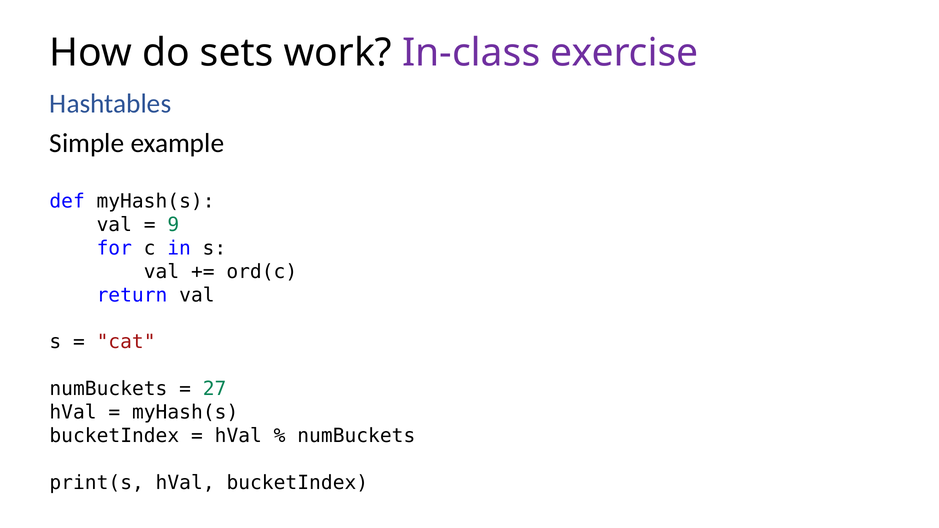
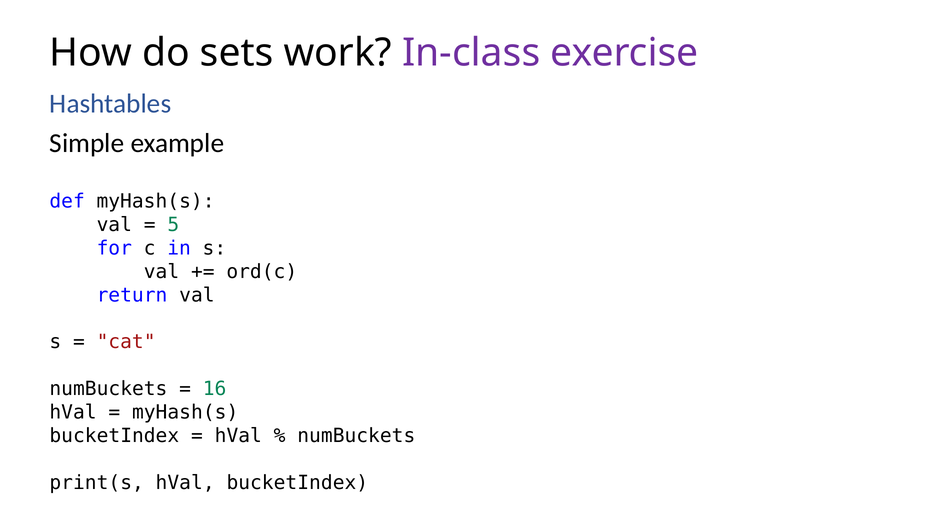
9: 9 -> 5 (173, 225)
27: 27 -> 16 (215, 389)
